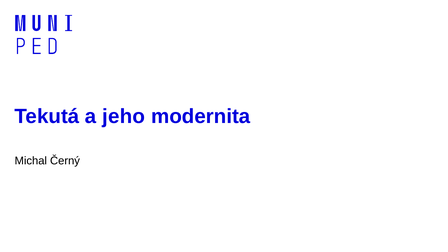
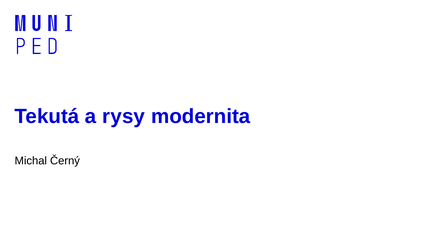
jeho: jeho -> rysy (124, 116)
